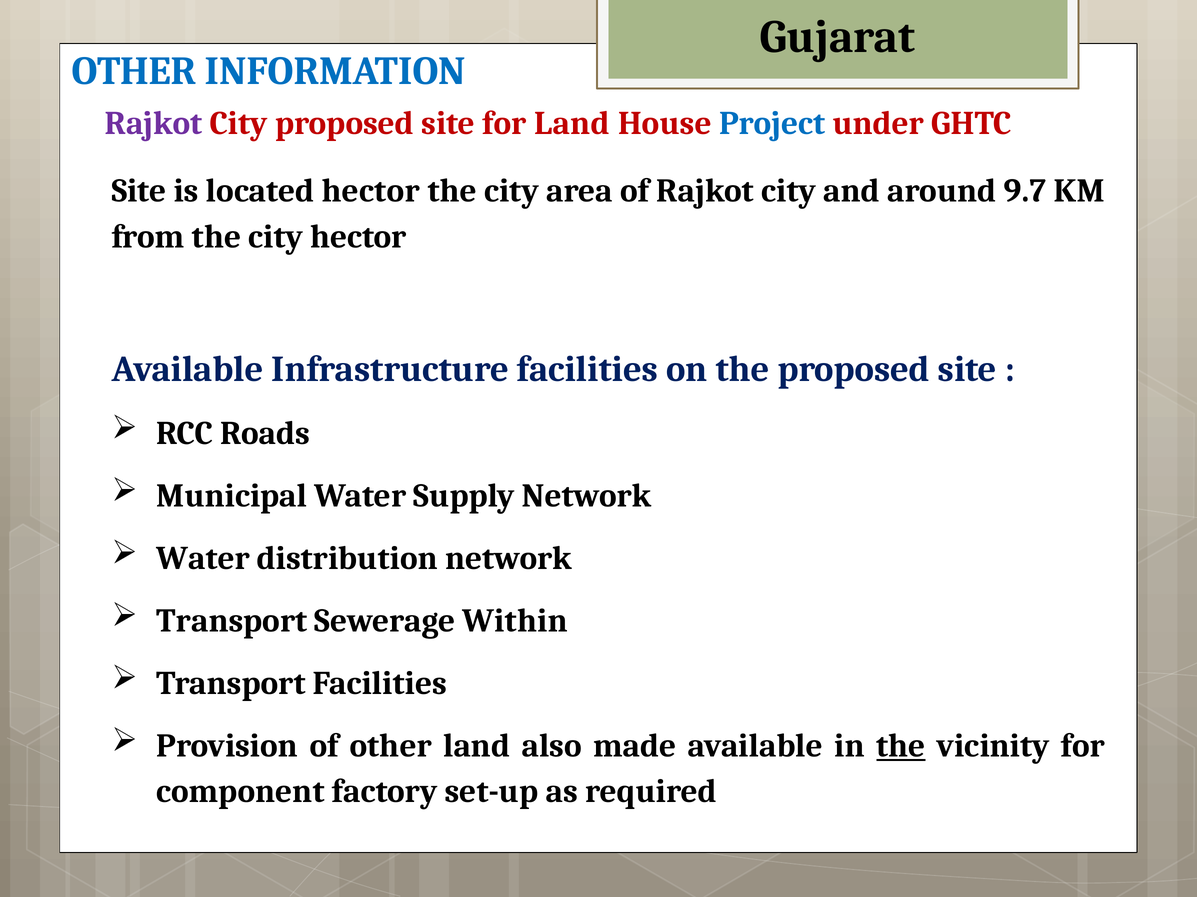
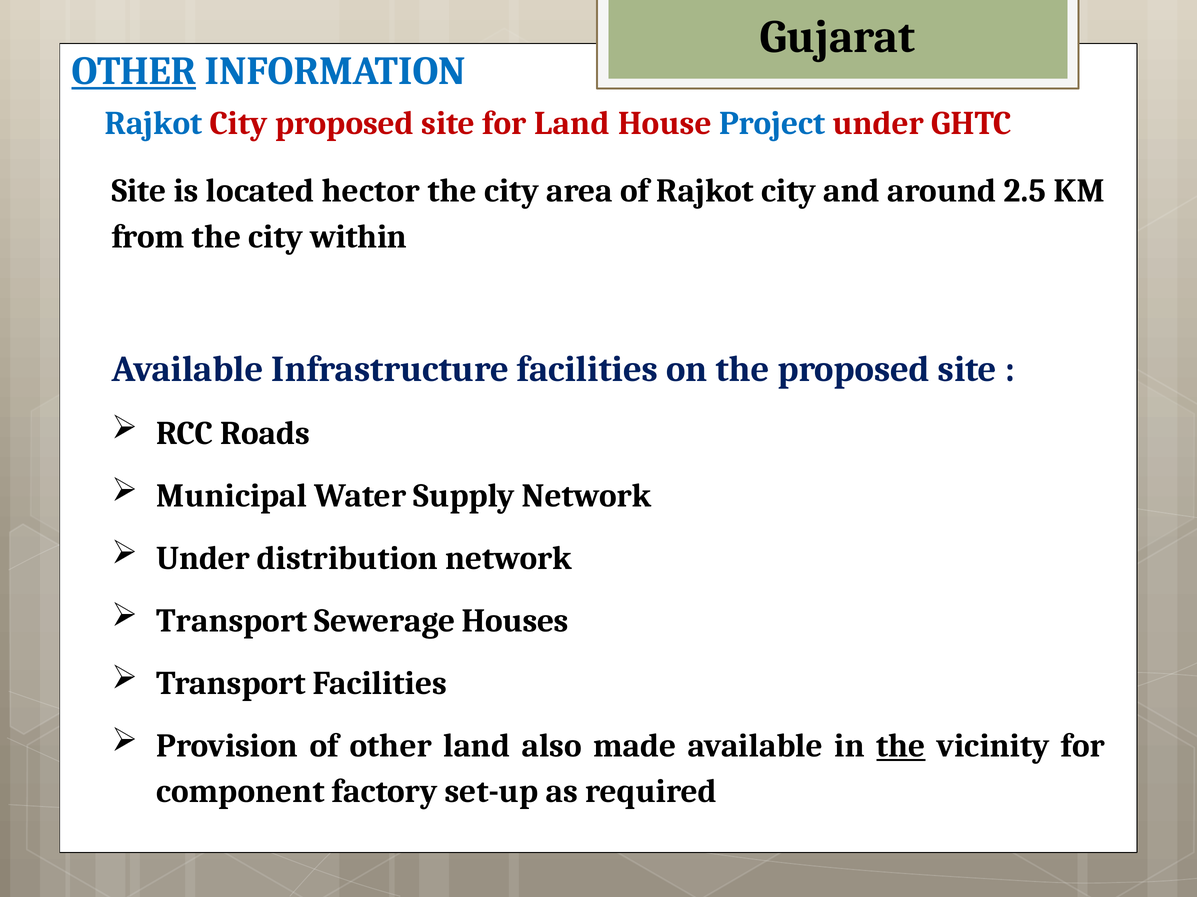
OTHER underline: none -> present (134, 71)
Rajkot colour: purple -> blue (154, 123)
9.7: 9.7 -> 2.5 (1025, 191)
city hector: hector -> within (359, 237)
Water: Water -> Under (203, 559)
Within: Within -> Houses (515, 621)
